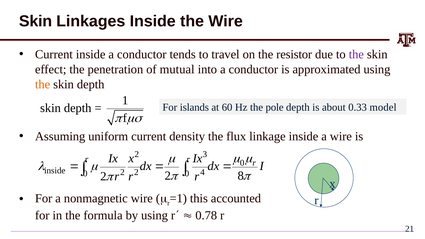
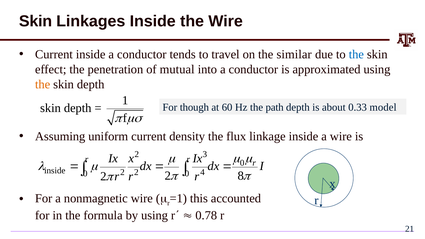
resistor: resistor -> similar (294, 55)
the colour: purple -> blue (356, 55)
islands: islands -> though (194, 107)
pole: pole -> path (275, 107)
